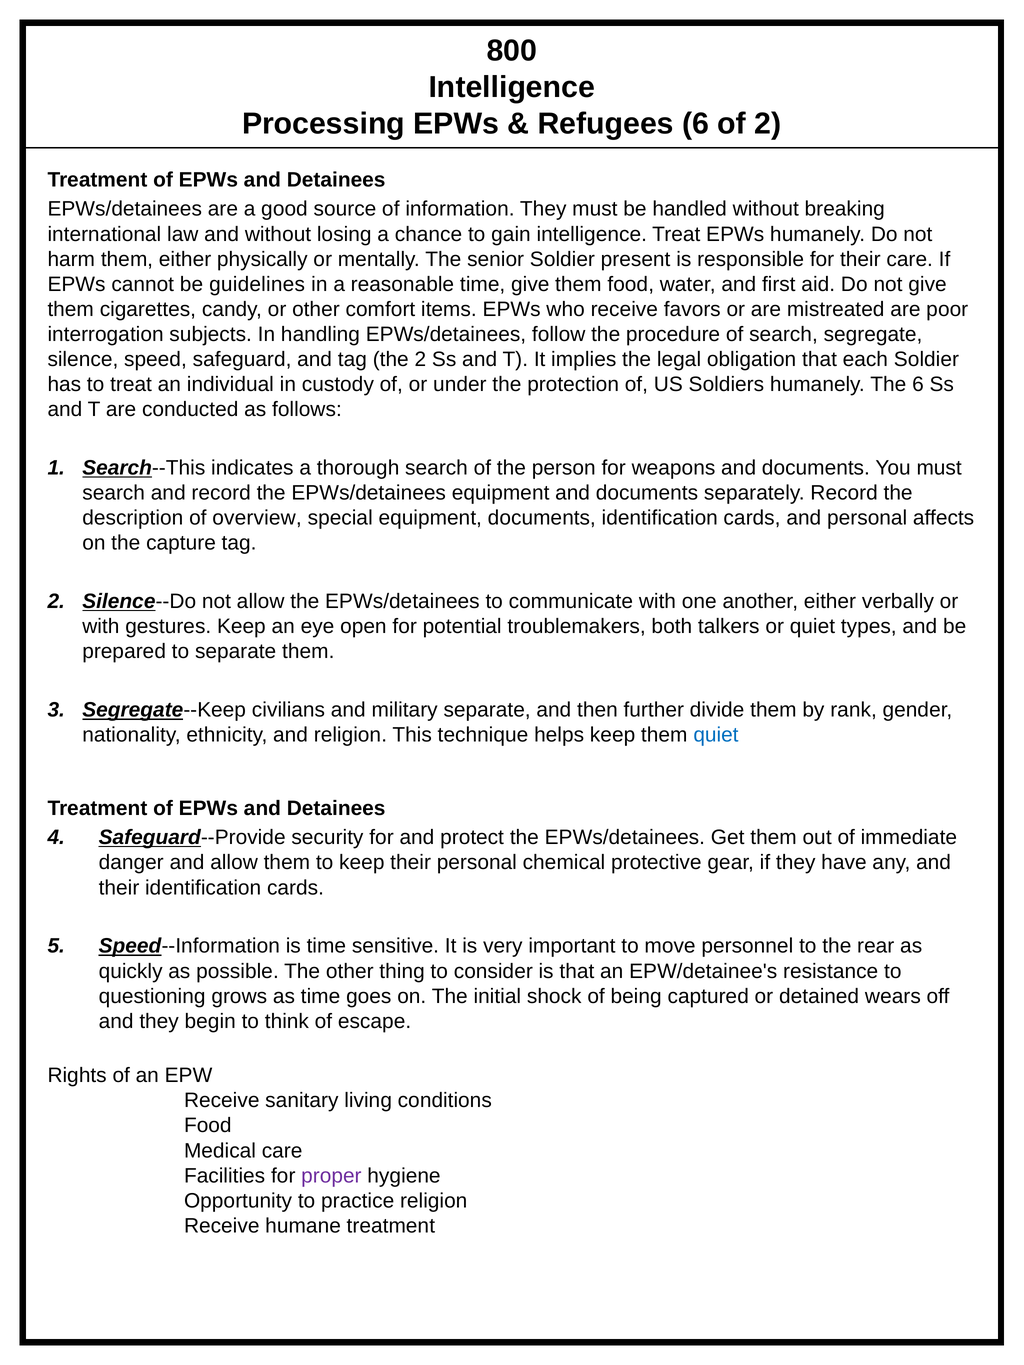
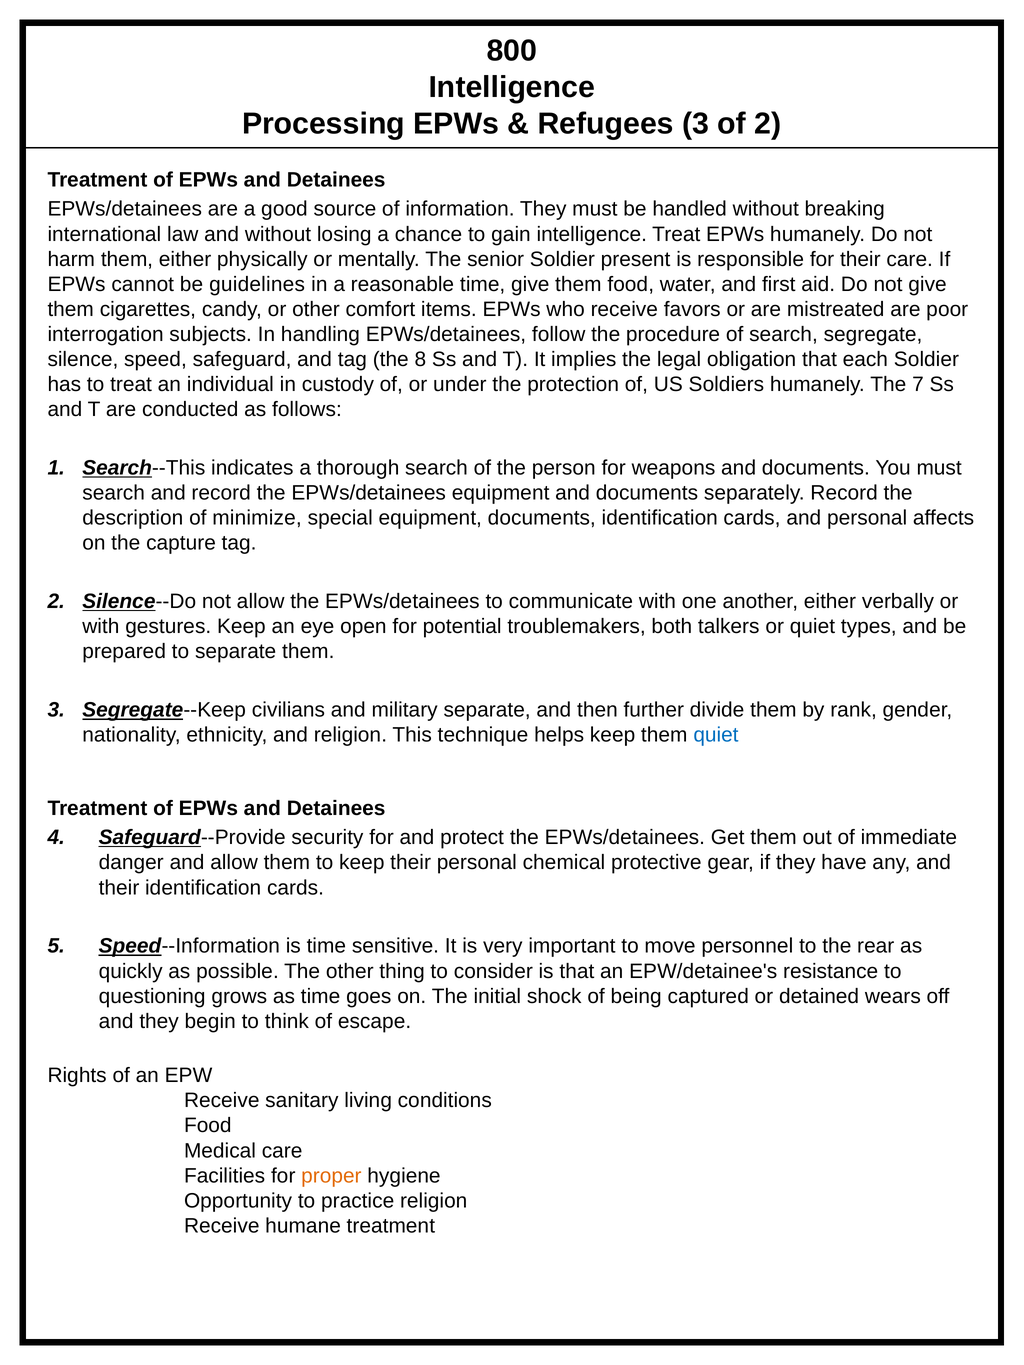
Refugees 6: 6 -> 3 (696, 124)
the 2: 2 -> 8 (420, 359)
The 6: 6 -> 7 (918, 384)
overview: overview -> minimize (257, 518)
proper colour: purple -> orange (331, 1176)
